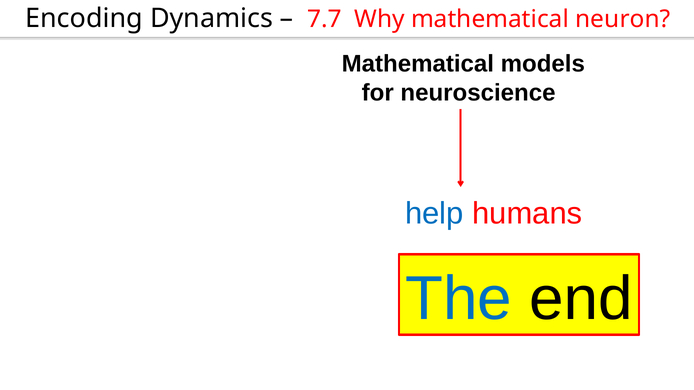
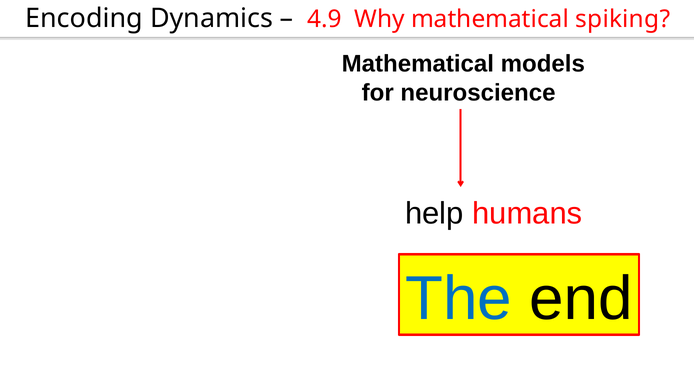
7.7: 7.7 -> 4.9 (324, 19)
neuron: neuron -> spiking (623, 19)
help colour: blue -> black (434, 214)
